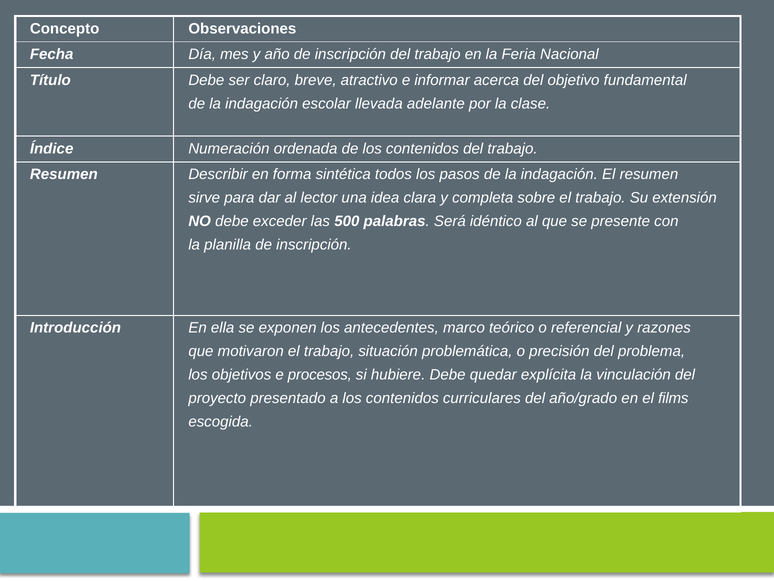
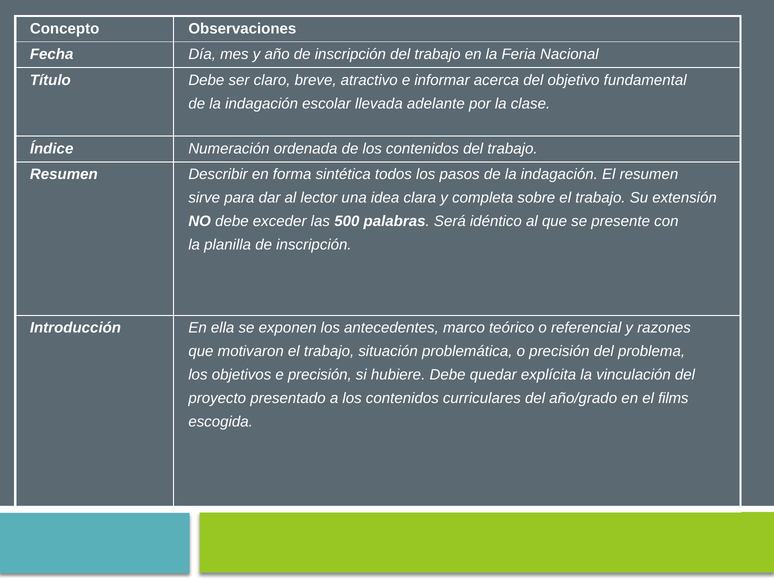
e procesos: procesos -> precisión (320, 374)
